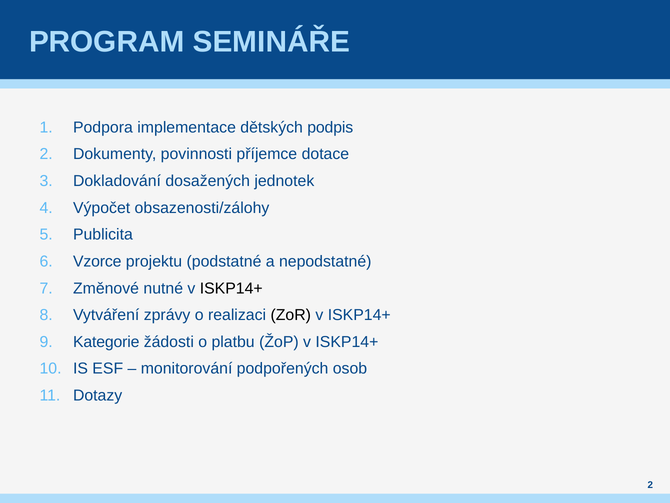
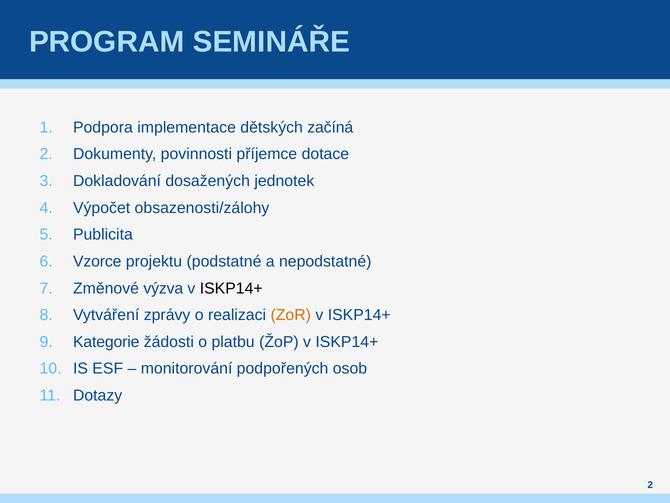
podpis: podpis -> začíná (330, 127)
nutné: nutné -> výzva (163, 288)
ZoR colour: black -> orange (291, 315)
